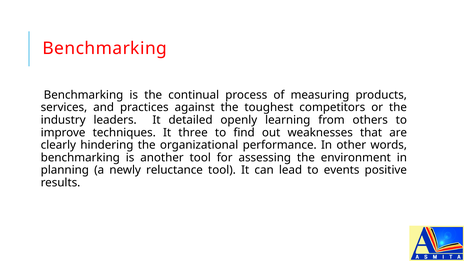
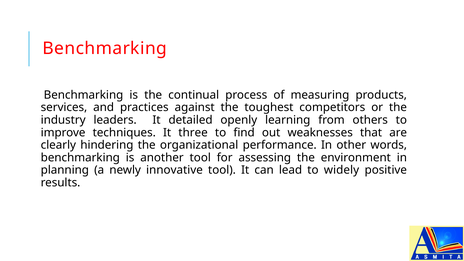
reluctance: reluctance -> innovative (174, 170)
events: events -> widely (342, 170)
